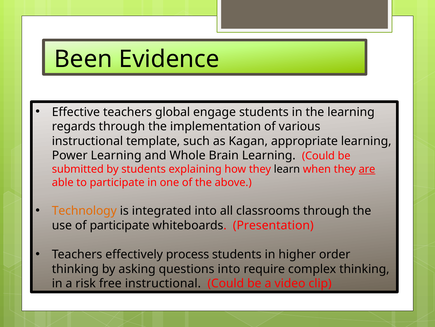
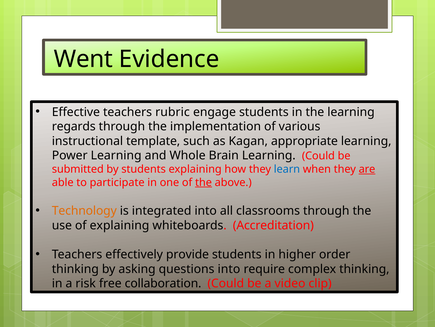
Been: Been -> Went (83, 59)
global: global -> rubric (173, 112)
learn colour: black -> blue (287, 169)
the underline: none -> present (203, 182)
of participate: participate -> explaining (120, 225)
Presentation: Presentation -> Accreditation (273, 225)
process: process -> provide (188, 254)
free instructional: instructional -> collaboration (163, 283)
